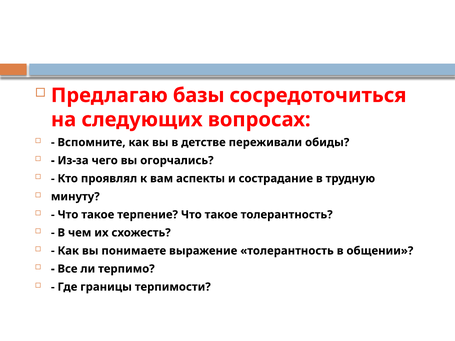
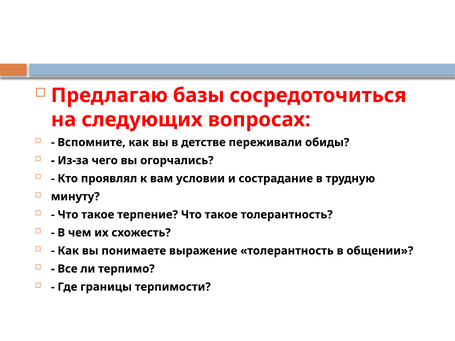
аспекты: аспекты -> условии (201, 179)
